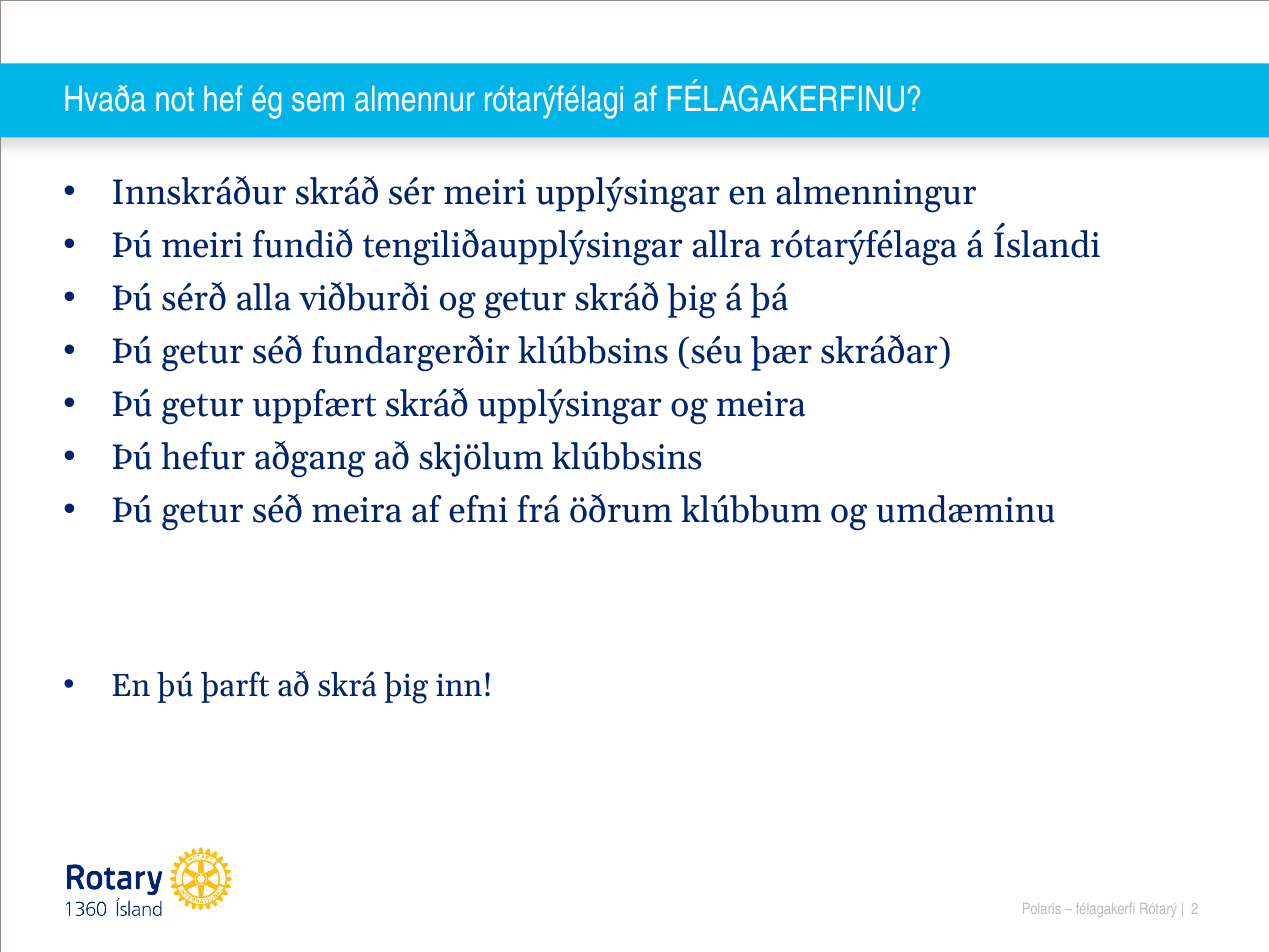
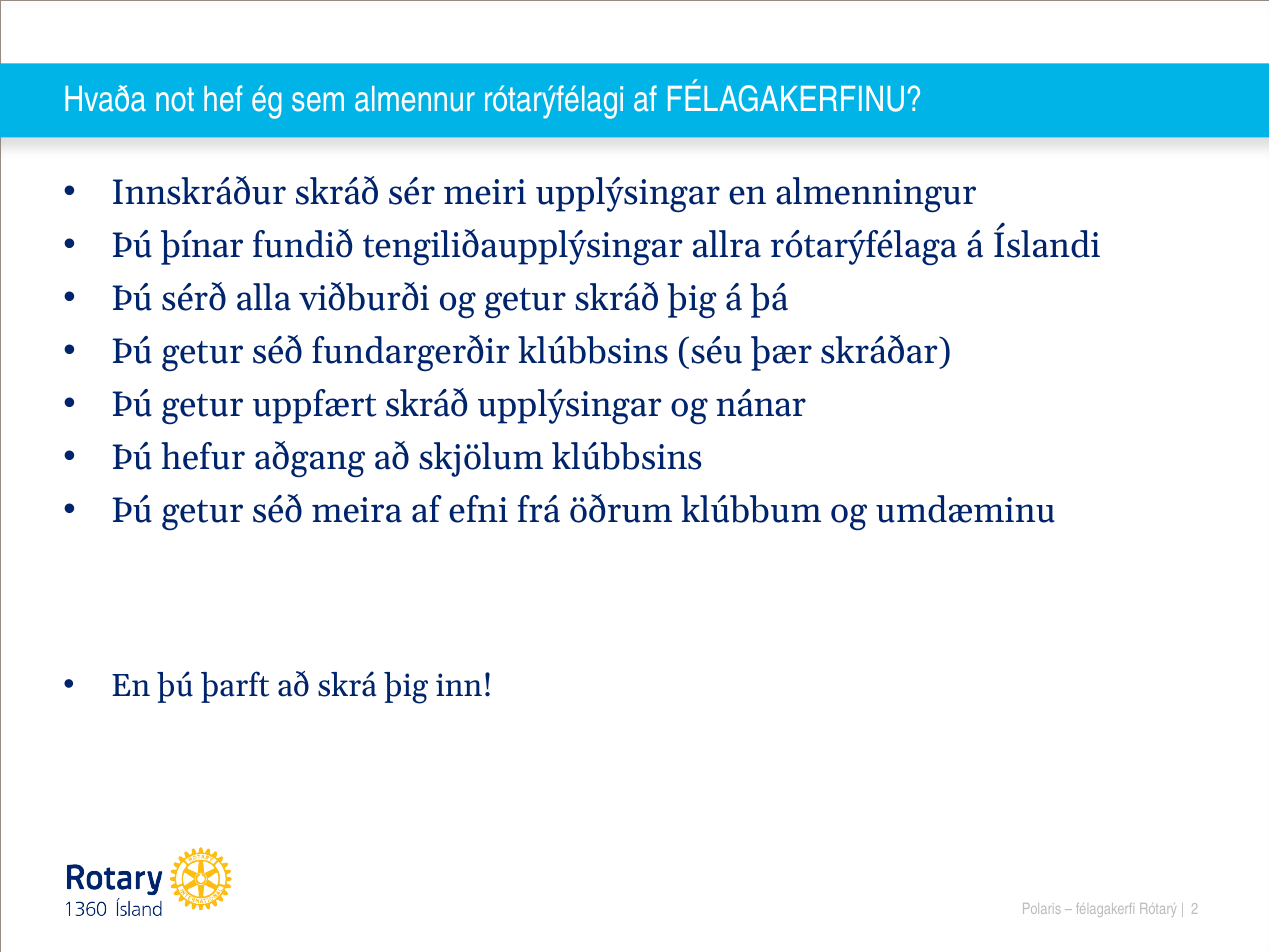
Þú meiri: meiri -> þínar (203, 246)
og meira: meira -> nánar (761, 404)
